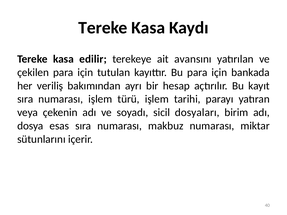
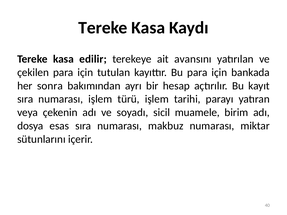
veriliş: veriliş -> sonra (50, 86)
dosyaları: dosyaları -> muamele (197, 113)
